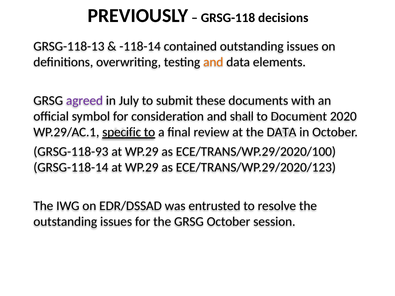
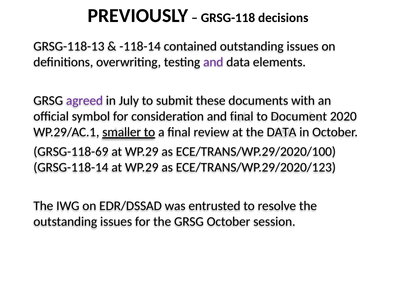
and colour: orange -> purple (213, 62)
and shall: shall -> final (242, 116)
specific: specific -> smaller (122, 132)
GRSG-118-93: GRSG-118-93 -> GRSG-118-69 (71, 152)
